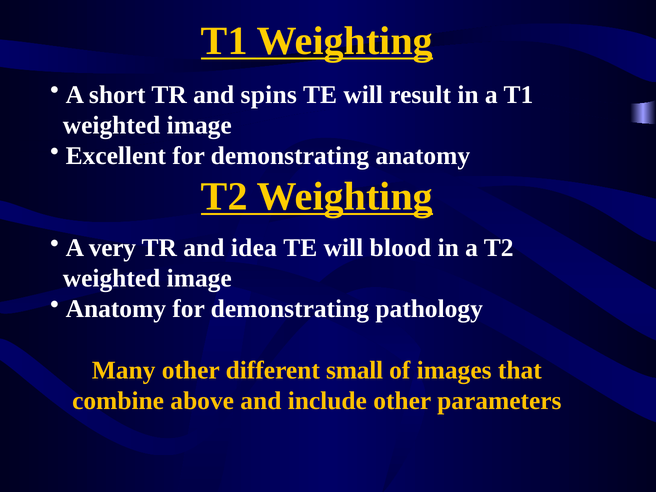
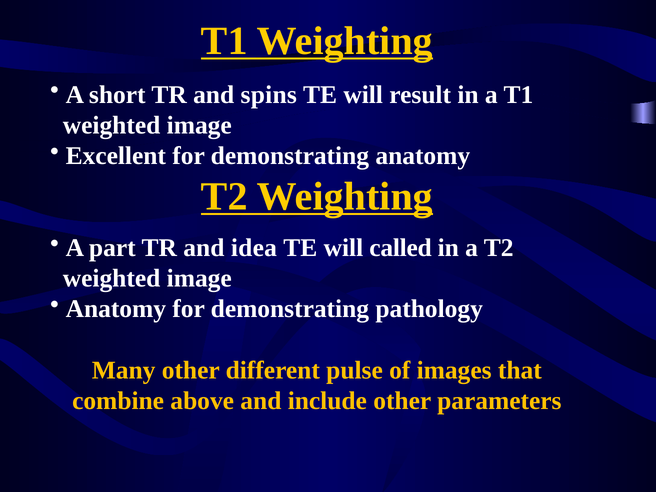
very: very -> part (112, 248)
blood: blood -> called (401, 248)
small: small -> pulse (355, 370)
